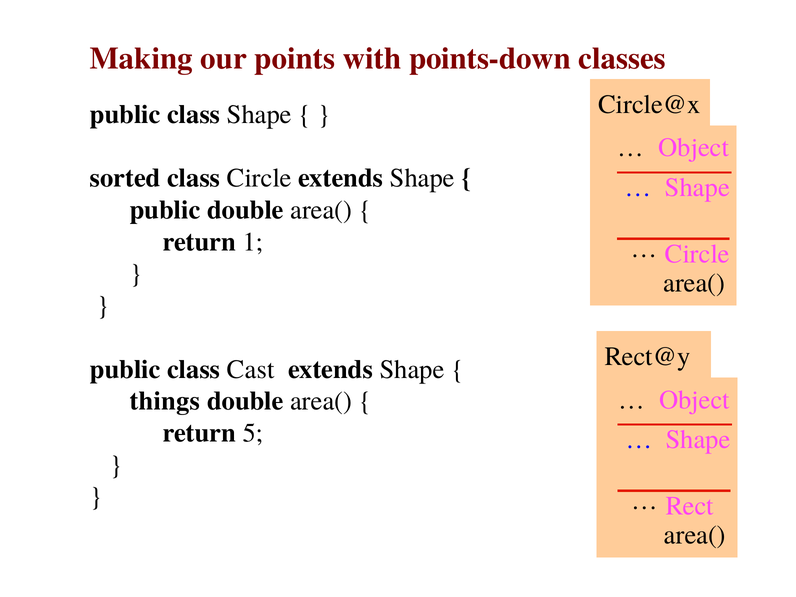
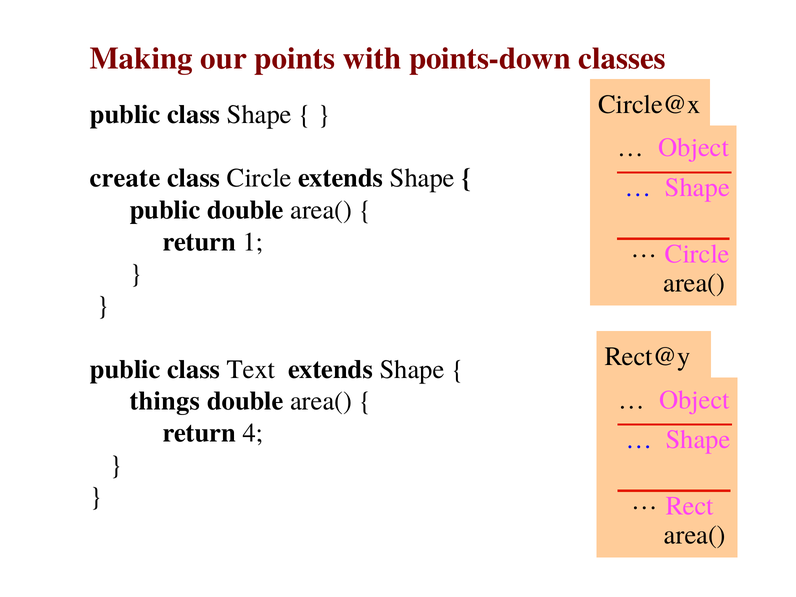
sorted: sorted -> create (125, 178)
Cast: Cast -> Text (251, 369)
return 5: 5 -> 4 (253, 433)
